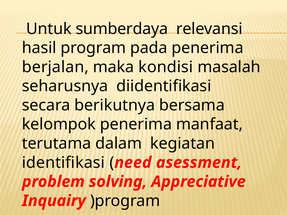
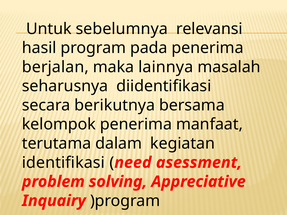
sumberdaya: sumberdaya -> sebelumnya (122, 29)
kondisi: kondisi -> lainnya (166, 67)
